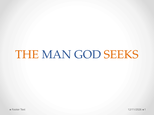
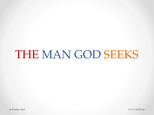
THE colour: orange -> red (27, 55)
